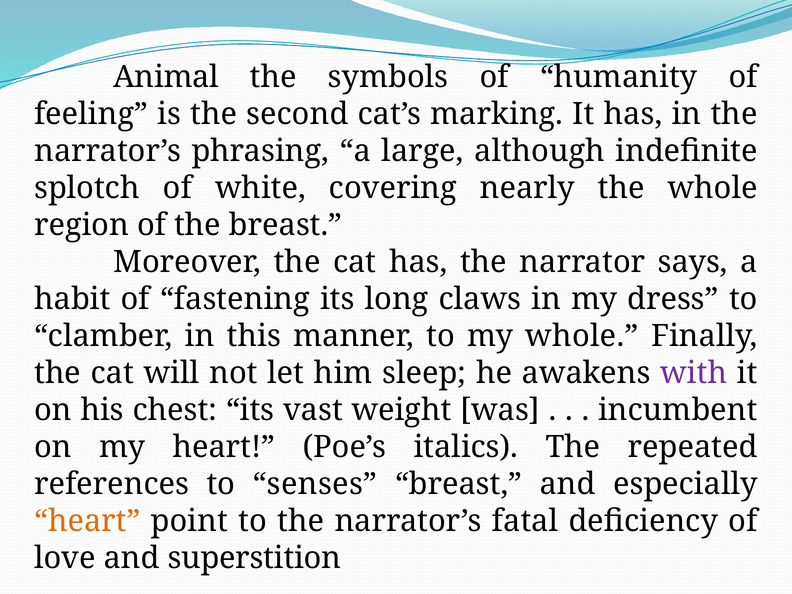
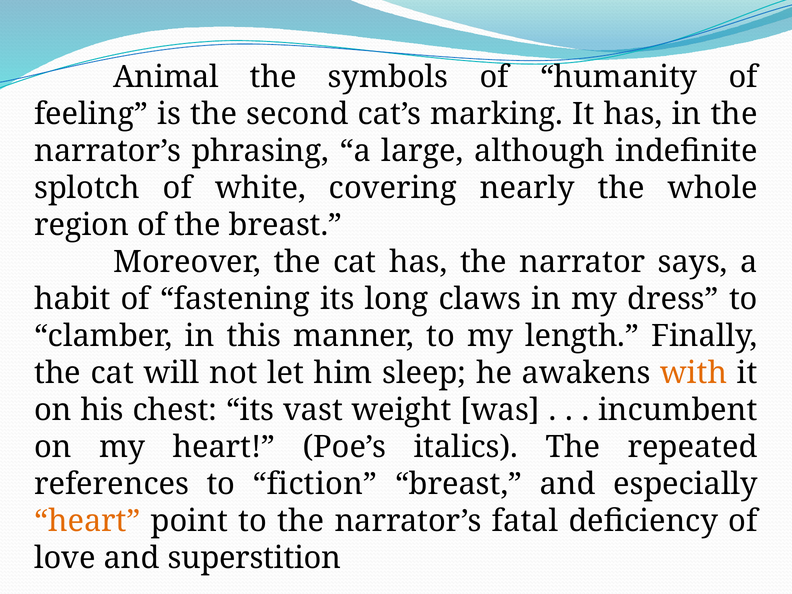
my whole: whole -> length (582, 336)
with colour: purple -> orange (694, 373)
senses: senses -> fiction (315, 484)
